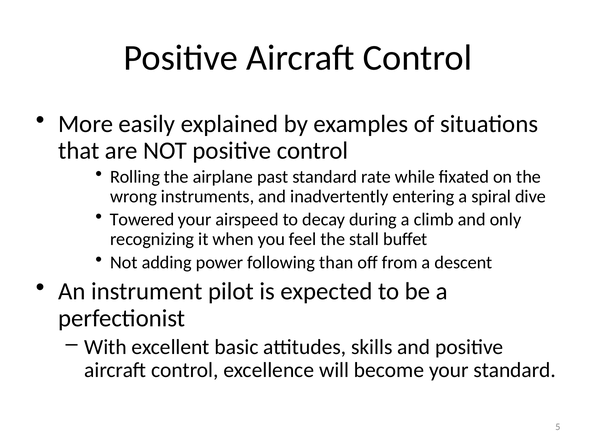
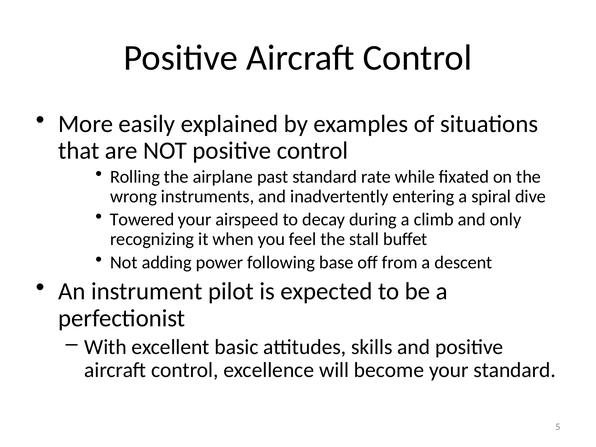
than: than -> base (336, 262)
